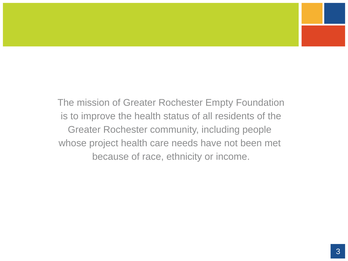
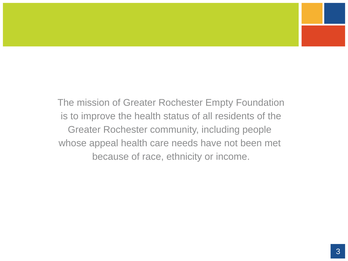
project: project -> appeal (104, 143)
